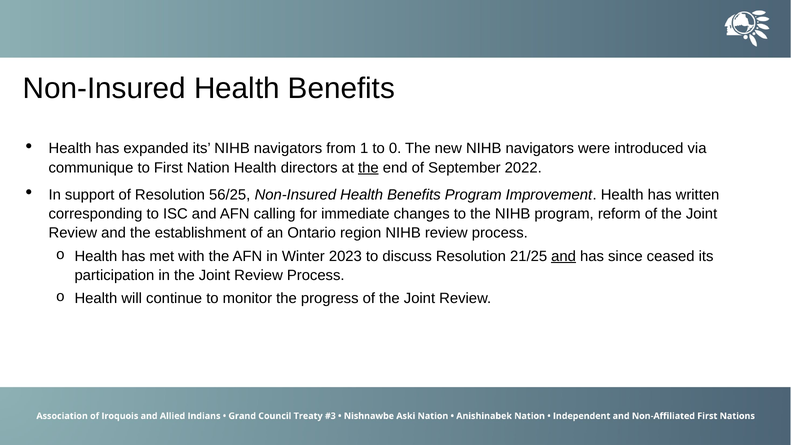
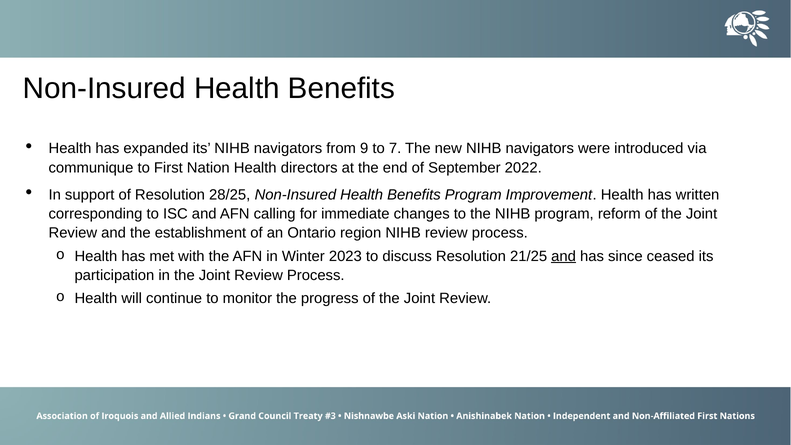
1: 1 -> 9 (364, 149)
0: 0 -> 7 (395, 149)
the underline: present -> none (368, 168)
56/25: 56/25 -> 28/25 (230, 195)
